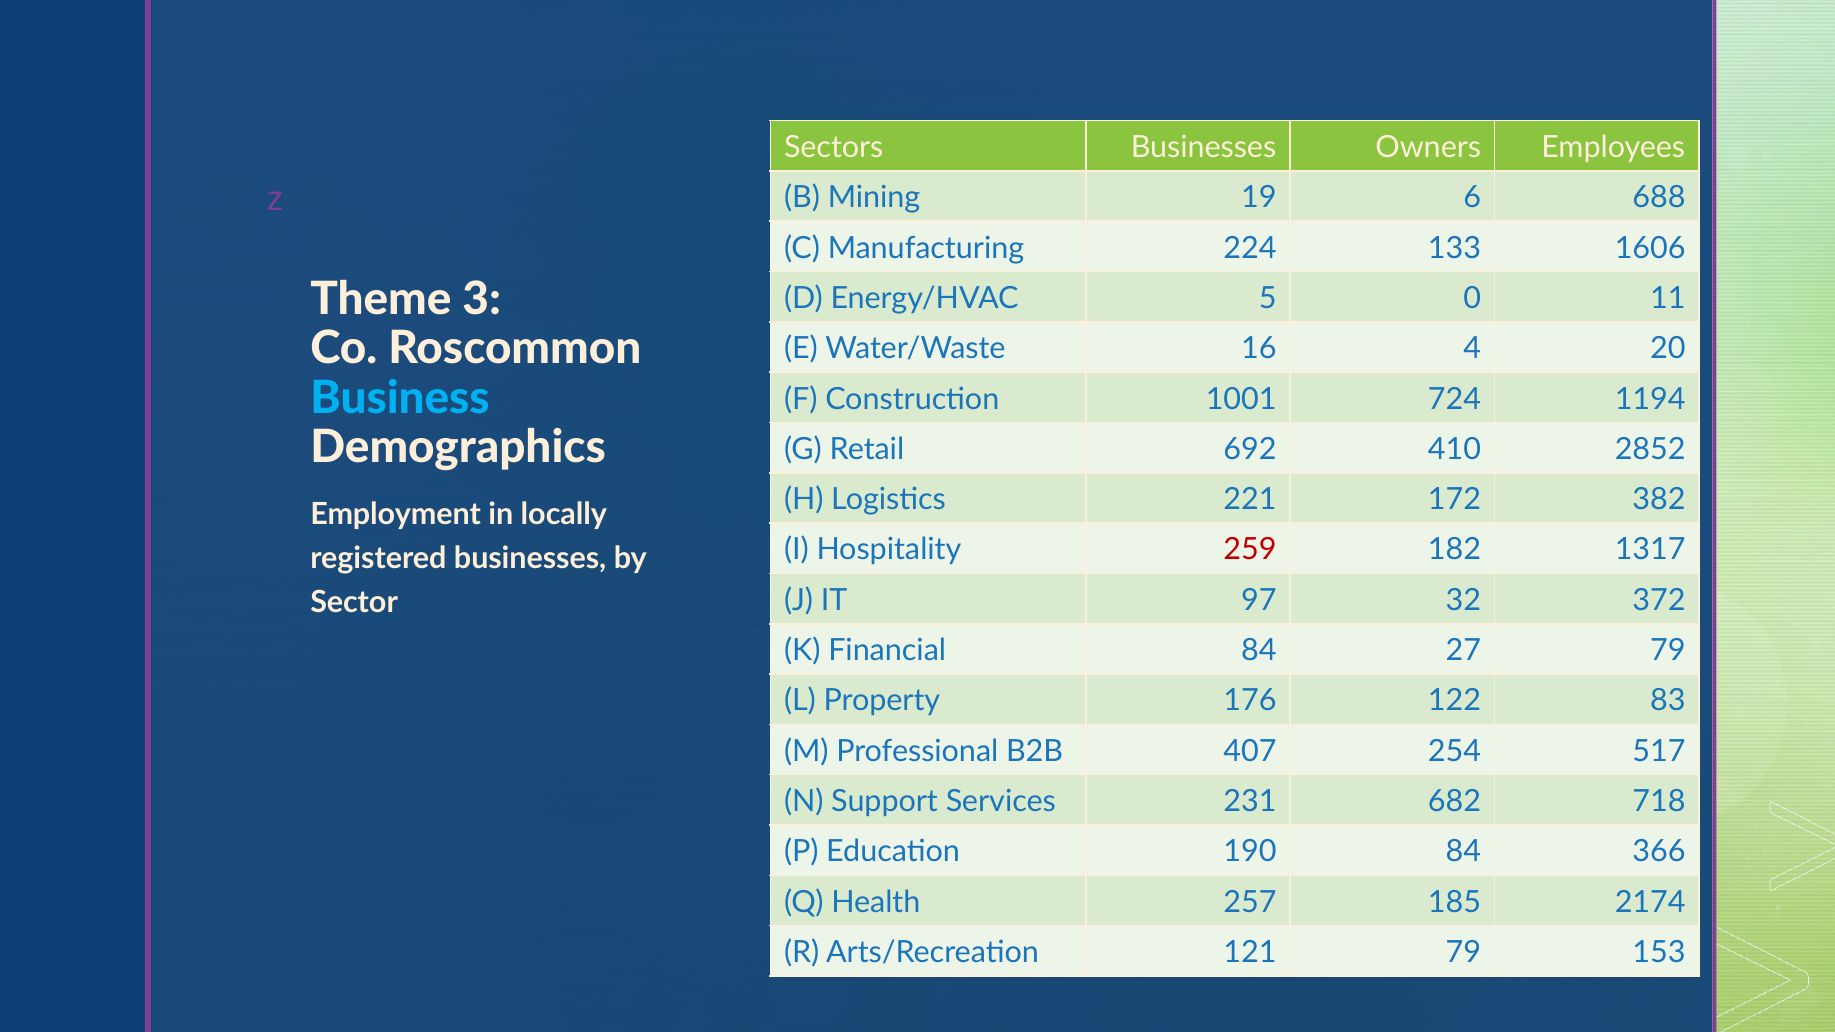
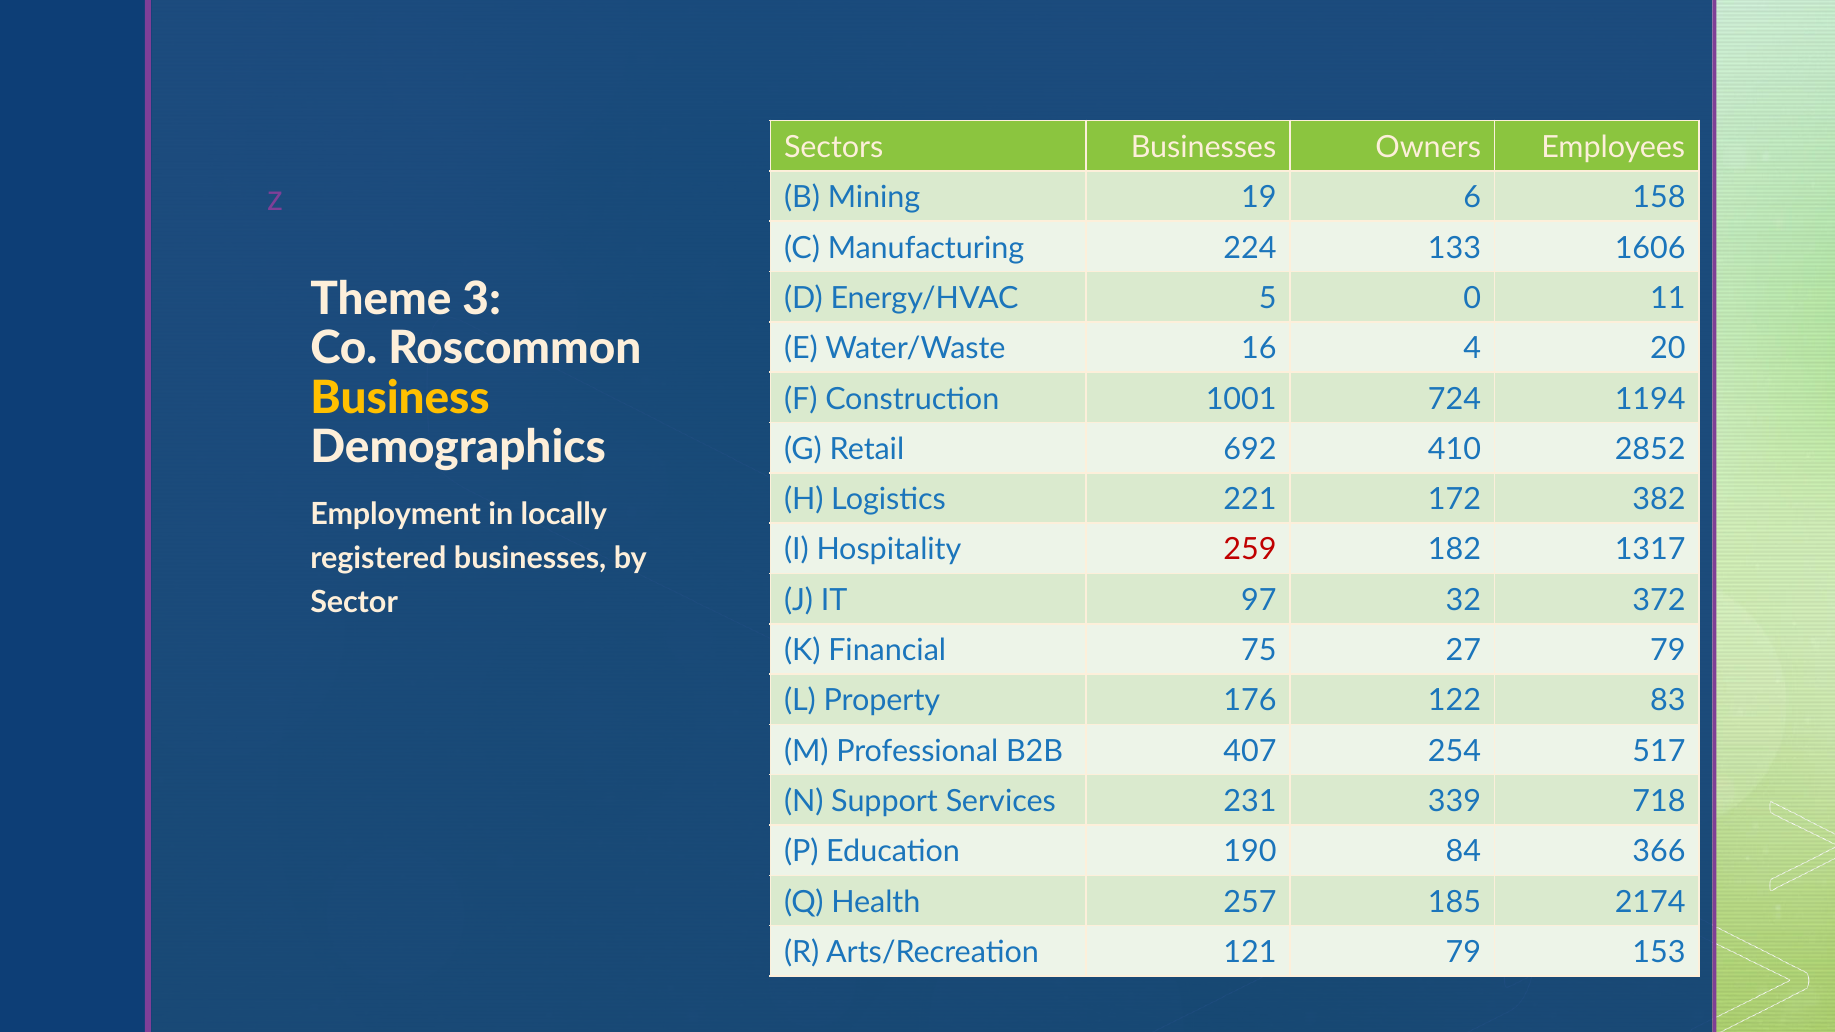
688: 688 -> 158 (1659, 198)
Business colour: light blue -> yellow (400, 398)
Financial 84: 84 -> 75 (1259, 651)
682: 682 -> 339 (1455, 802)
